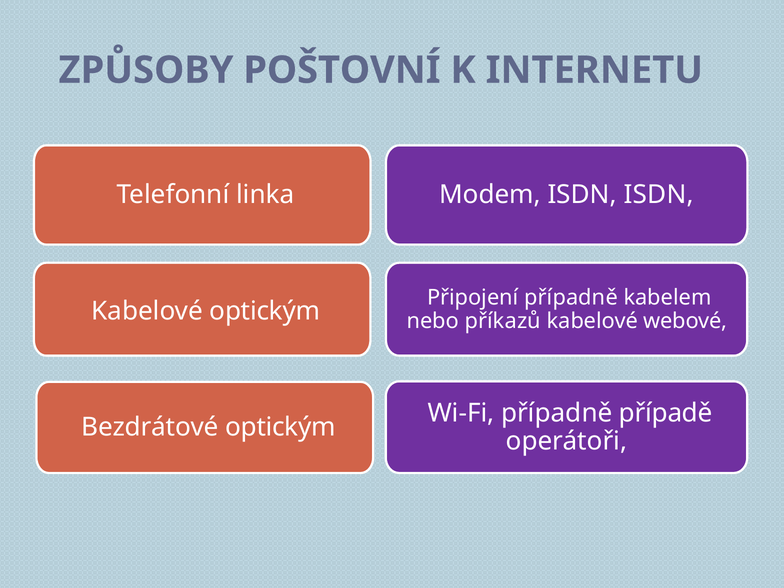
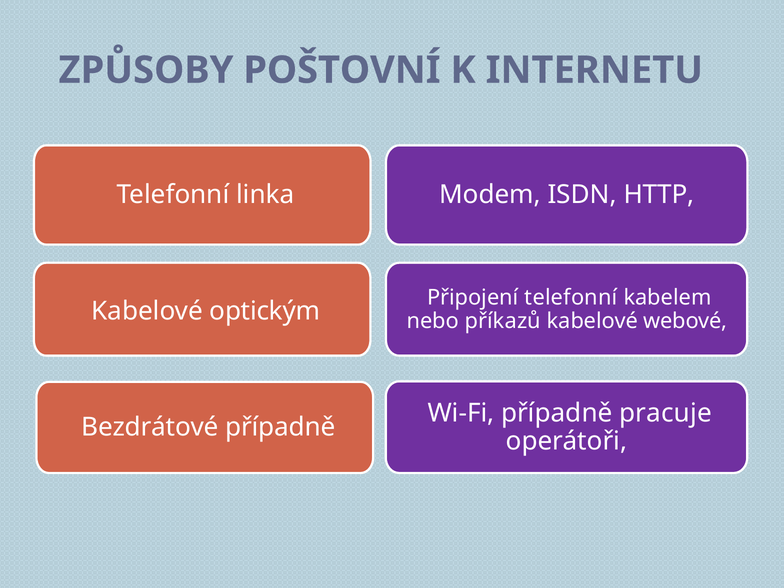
ISDN ISDN: ISDN -> HTTP (659, 195)
Připojení případně: případně -> telefonní (571, 297)
případě: případě -> pracuje (665, 413)
Bezdrátové optickým: optickým -> případně (280, 427)
